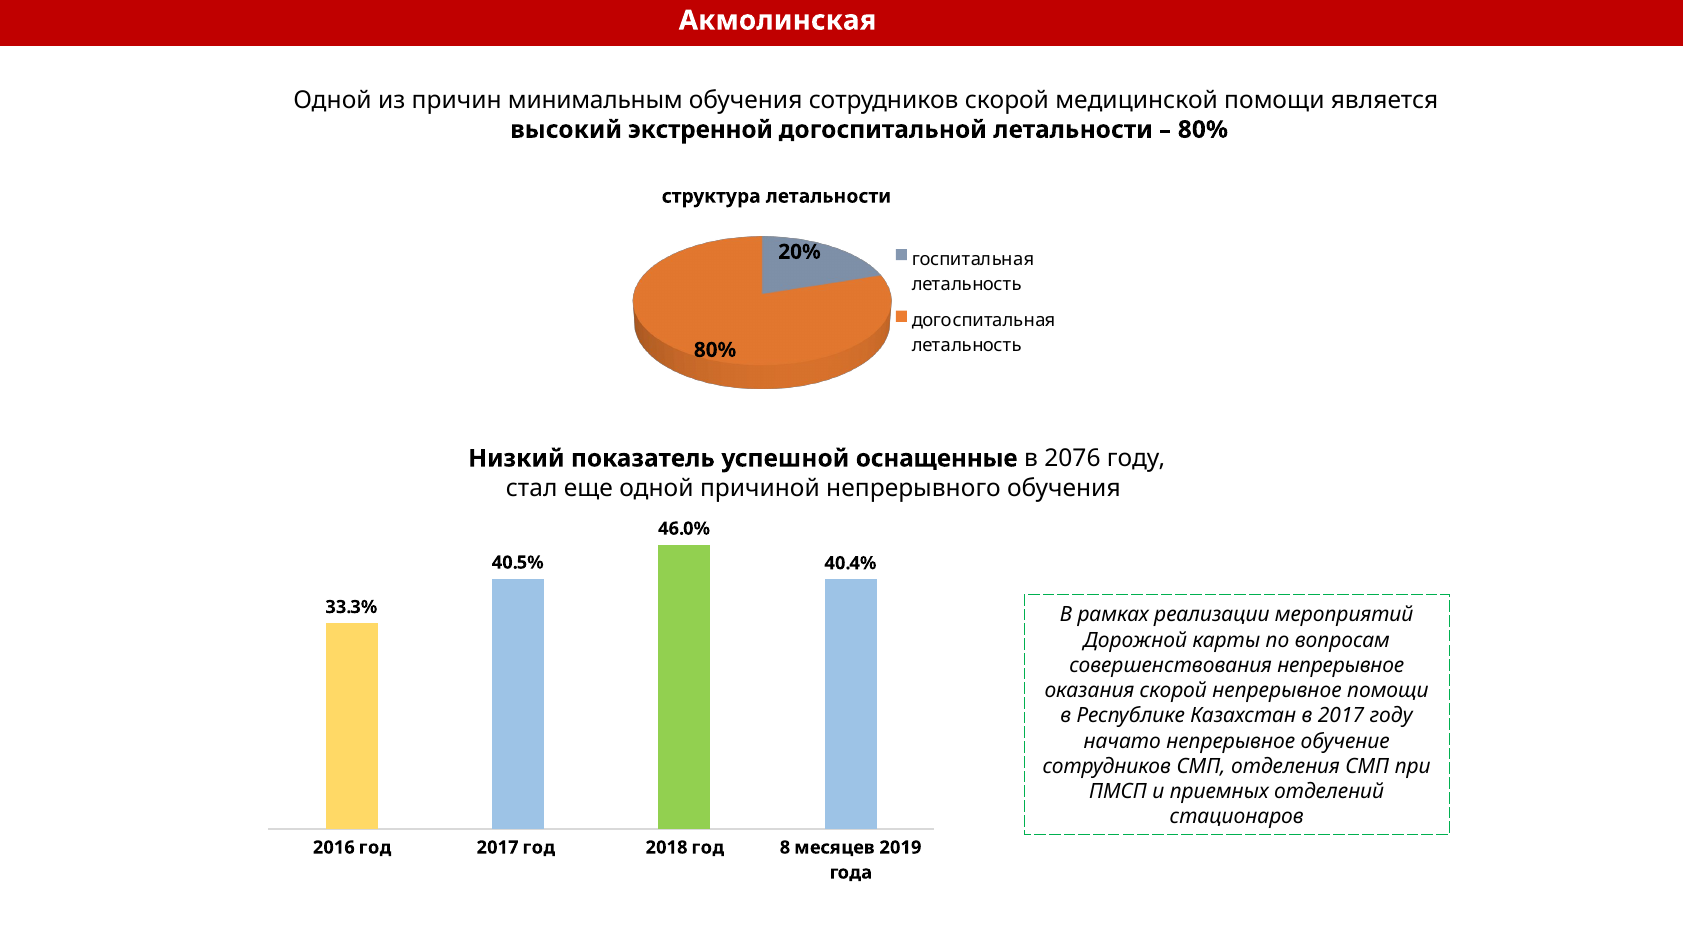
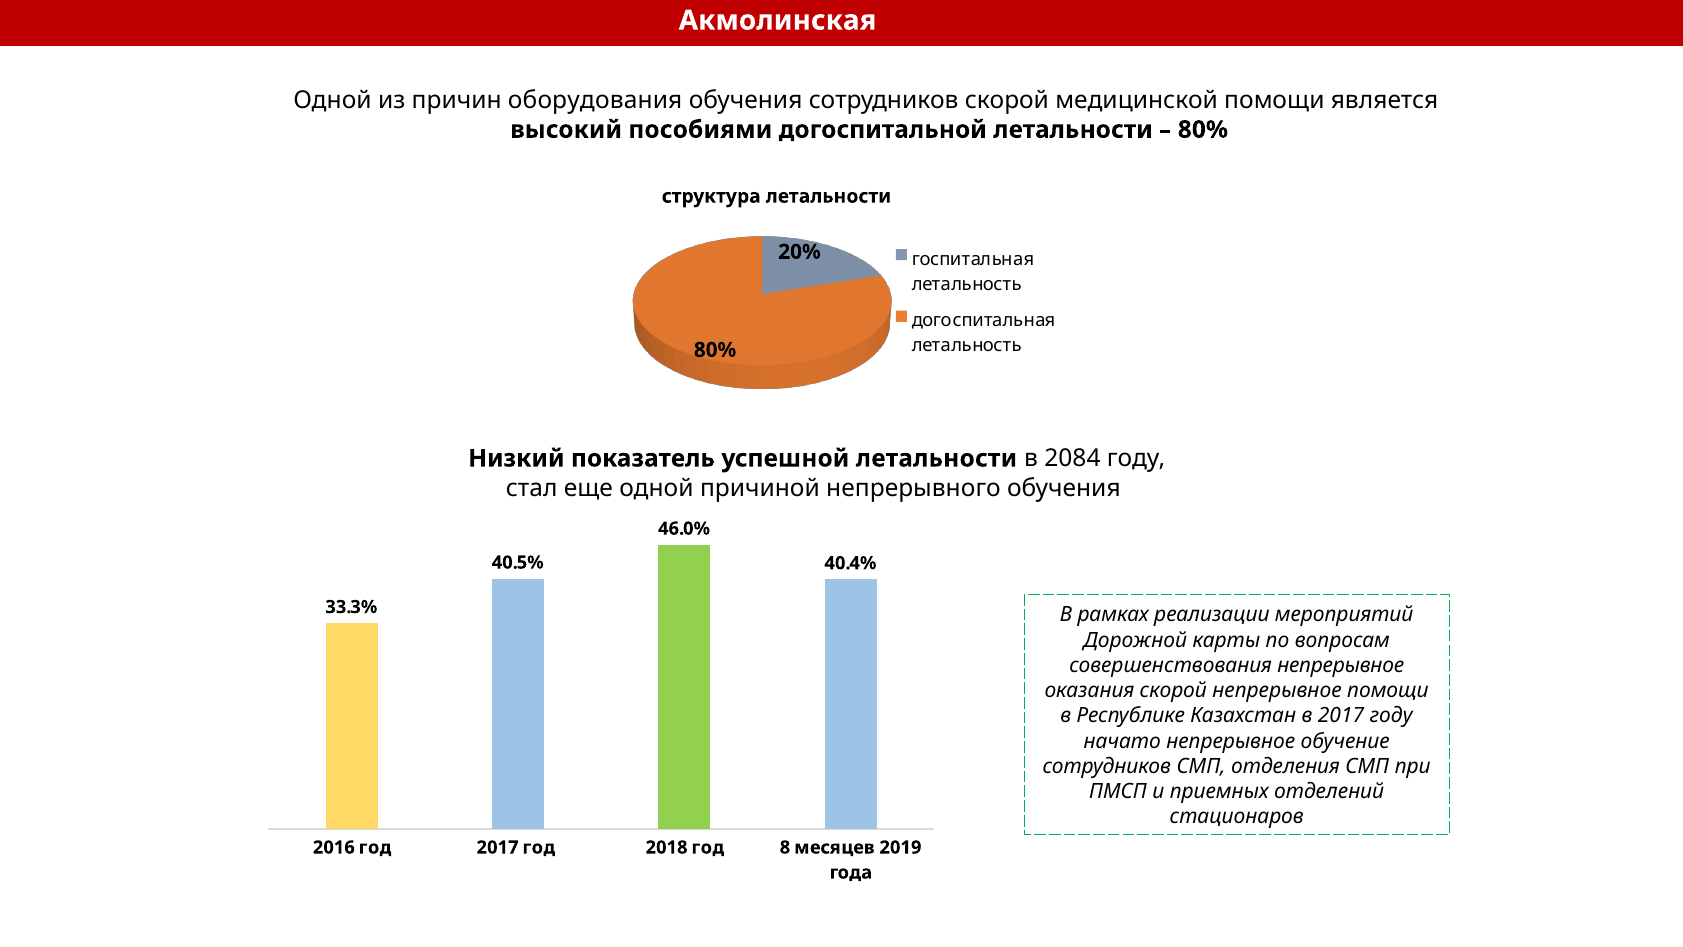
минимальным: минимальным -> оборудования (595, 100)
экстренной: экстренной -> пособиями (700, 130)
успешной оснащенные: оснащенные -> летальности (936, 458)
2076: 2076 -> 2084 (1072, 458)
